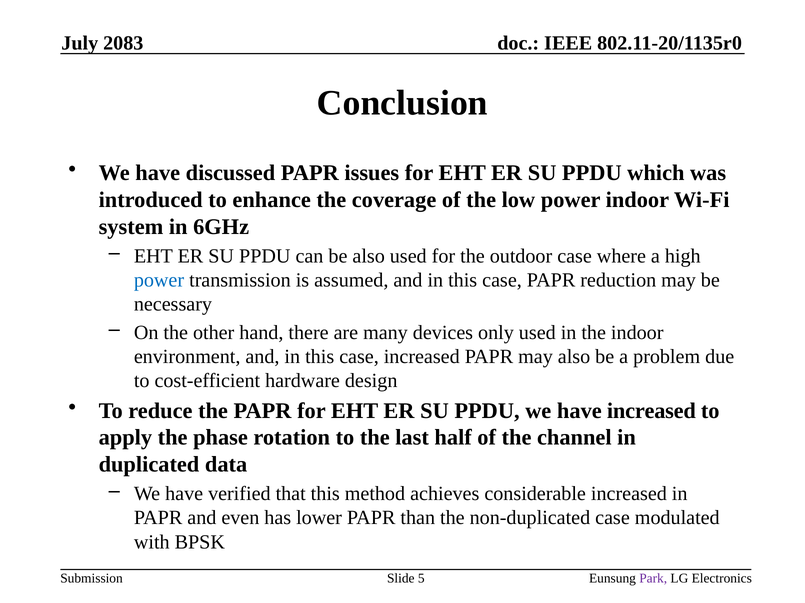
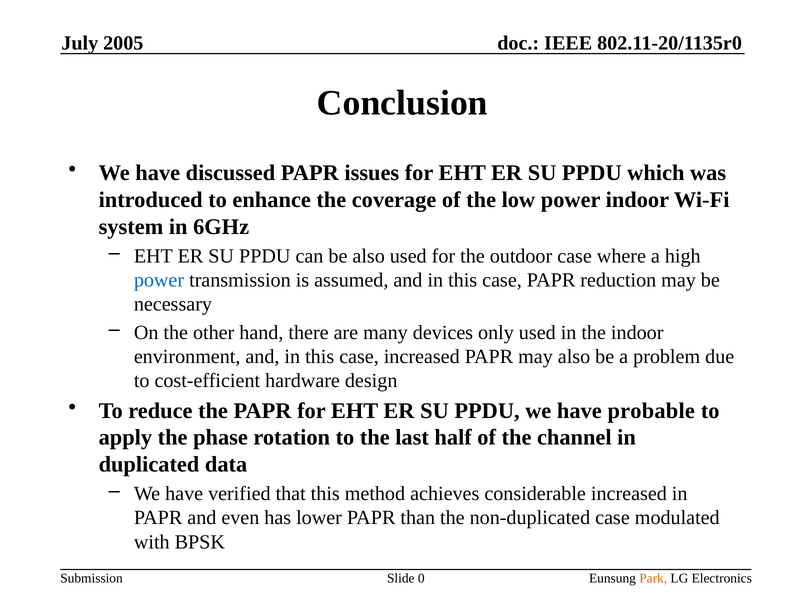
2083: 2083 -> 2005 (123, 43)
have increased: increased -> probable (651, 411)
5: 5 -> 0 (421, 579)
Park colour: purple -> orange (653, 579)
